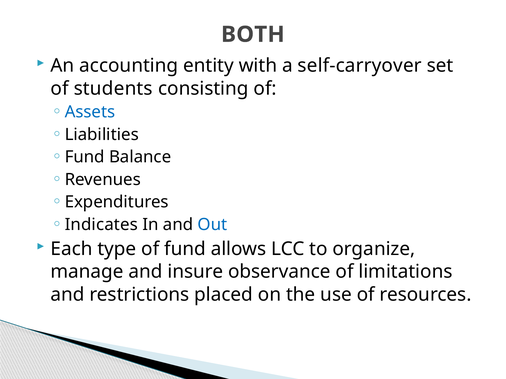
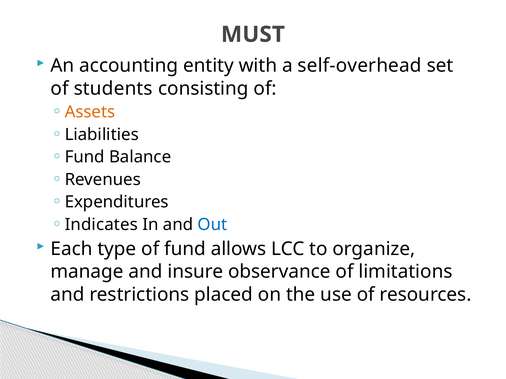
BOTH: BOTH -> MUST (253, 34)
self-carryover: self-carryover -> self-overhead (360, 66)
Assets colour: blue -> orange (90, 112)
